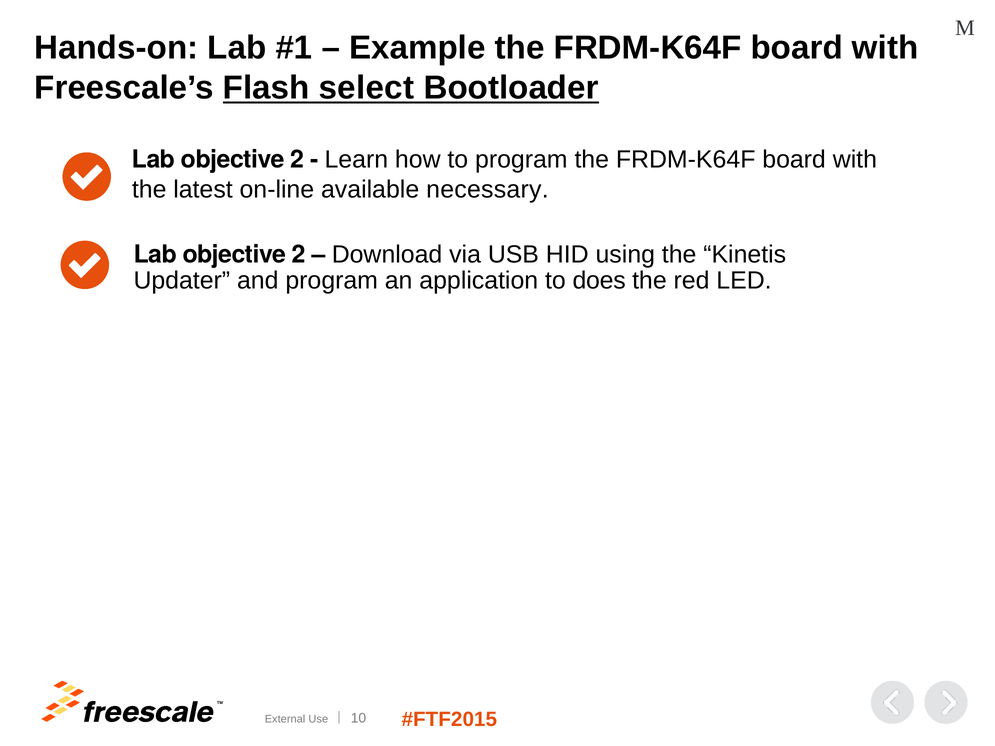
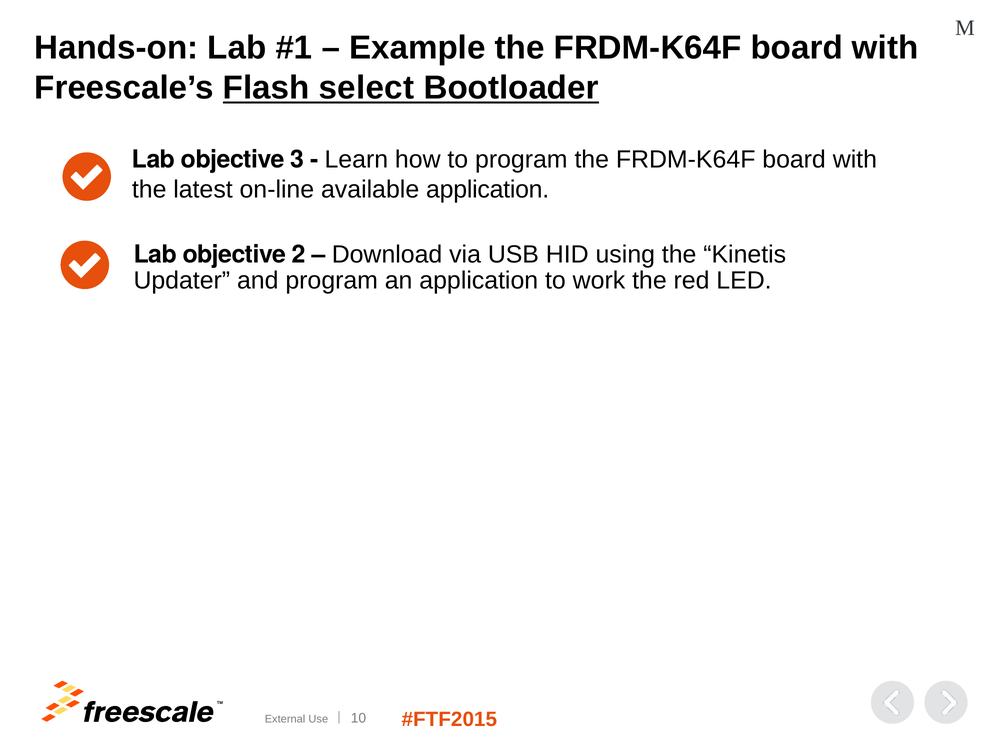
2: 2 -> 3 (297, 160)
available necessary: necessary -> application (488, 189)
does: does -> work (599, 280)
